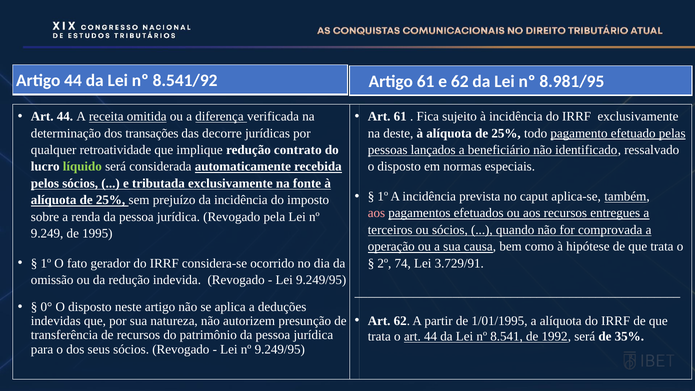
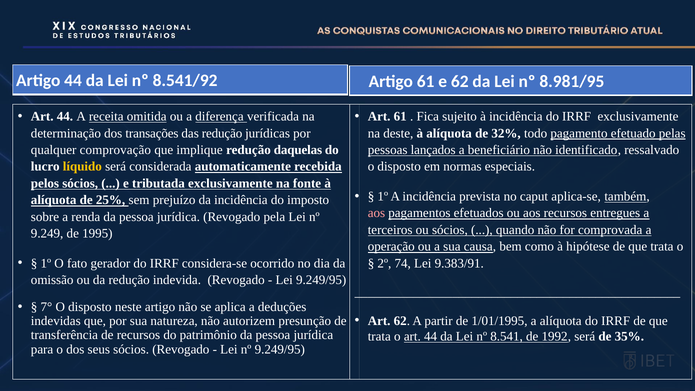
das decorre: decorre -> redução (222, 133)
25%: 25% -> 32% (506, 133)
retroatividade: retroatividade -> comprovação (115, 150)
contrato: contrato -> daquelas (298, 150)
líquido colour: light green -> yellow (82, 167)
3.729/91: 3.729/91 -> 9.383/91 (459, 263)
0°: 0° -> 7° (46, 307)
